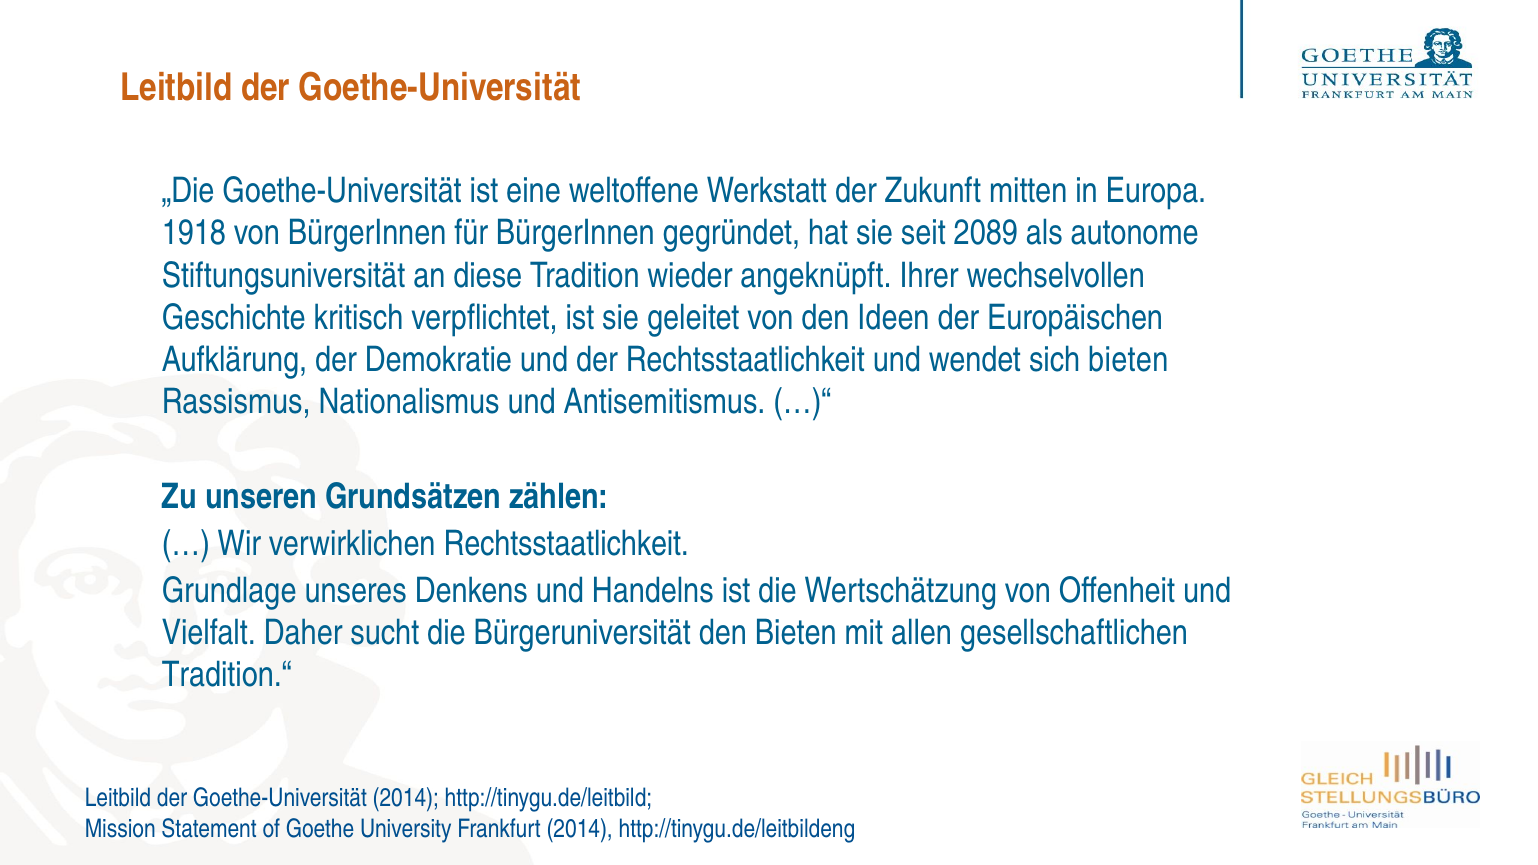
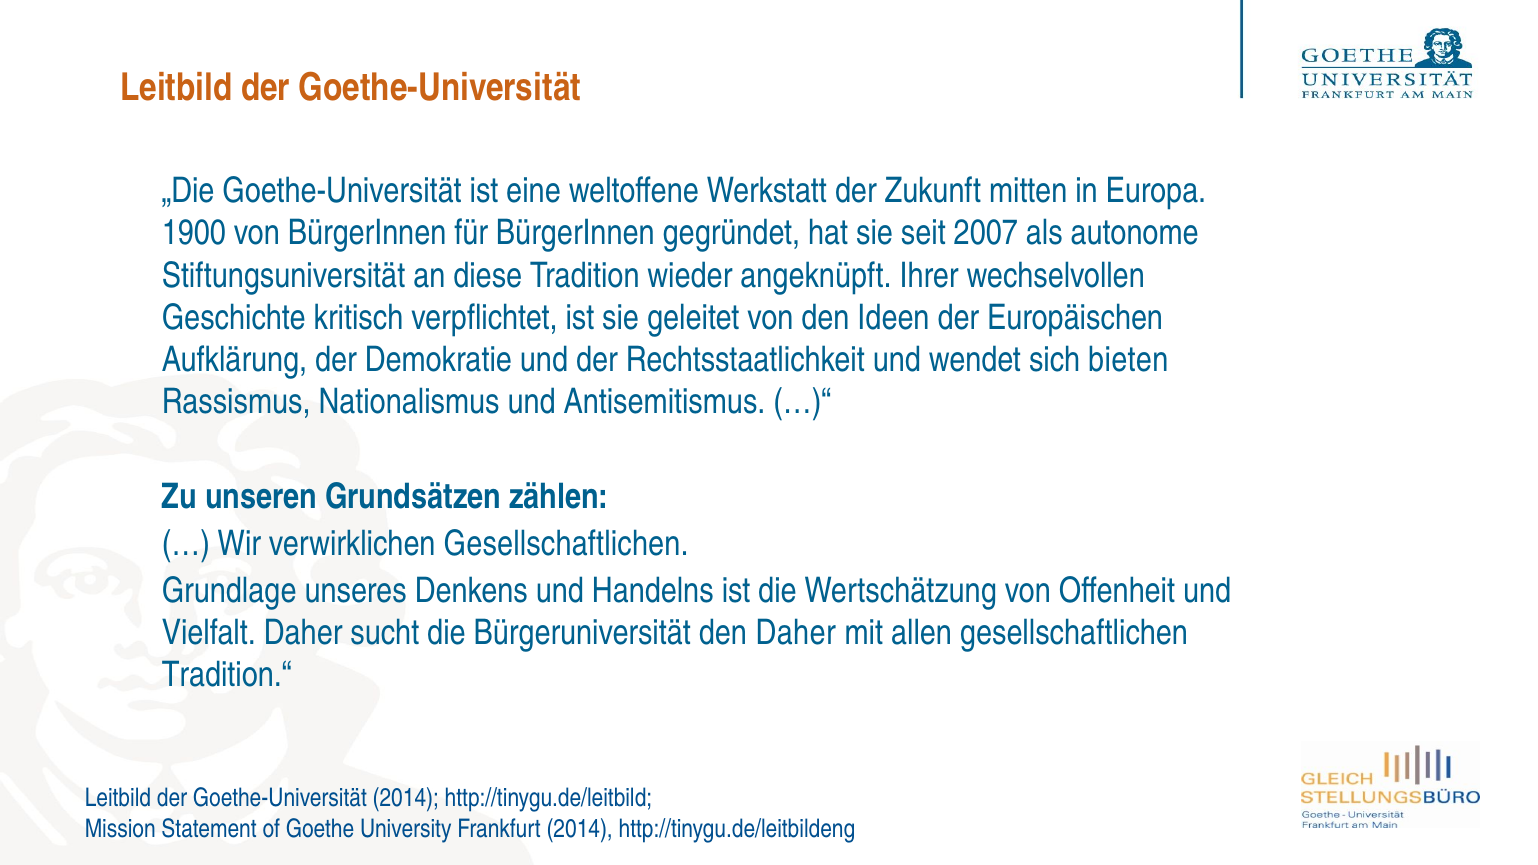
1918: 1918 -> 1900 (194, 233)
2089: 2089 -> 2007 (986, 233)
verwirklichen Rechtsstaatlichkeit: Rechtsstaatlichkeit -> Gesellschaftlichen (566, 544)
den Bieten: Bieten -> Daher (796, 633)
